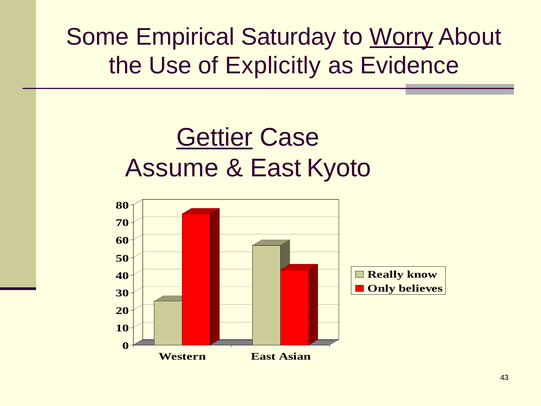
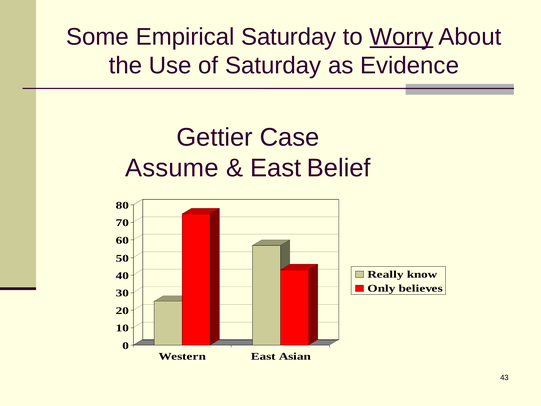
of Explicitly: Explicitly -> Saturday (273, 66)
Gettier underline: present -> none (215, 137)
Kyoto: Kyoto -> Belief (339, 168)
